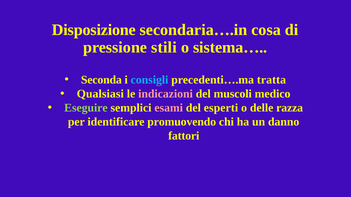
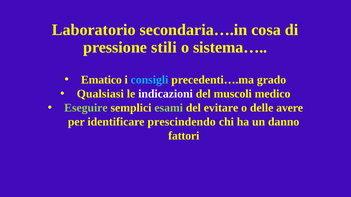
Disposizione: Disposizione -> Laboratorio (94, 30)
Seconda: Seconda -> Ematico (101, 80)
tratta: tratta -> grado (272, 80)
indicazioni colour: pink -> white (166, 94)
esami colour: pink -> light green (169, 108)
esperti: esperti -> evitare (221, 108)
razza: razza -> avere (290, 108)
promuovendo: promuovendo -> prescindendo (182, 122)
